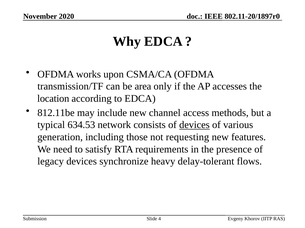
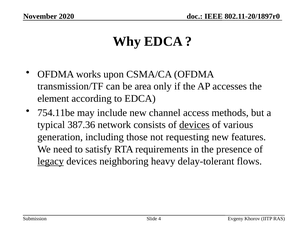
location: location -> element (53, 99)
812.11be: 812.11be -> 754.11be (56, 113)
634.53: 634.53 -> 387.36 (81, 125)
legacy underline: none -> present (51, 162)
synchronize: synchronize -> neighboring (124, 162)
